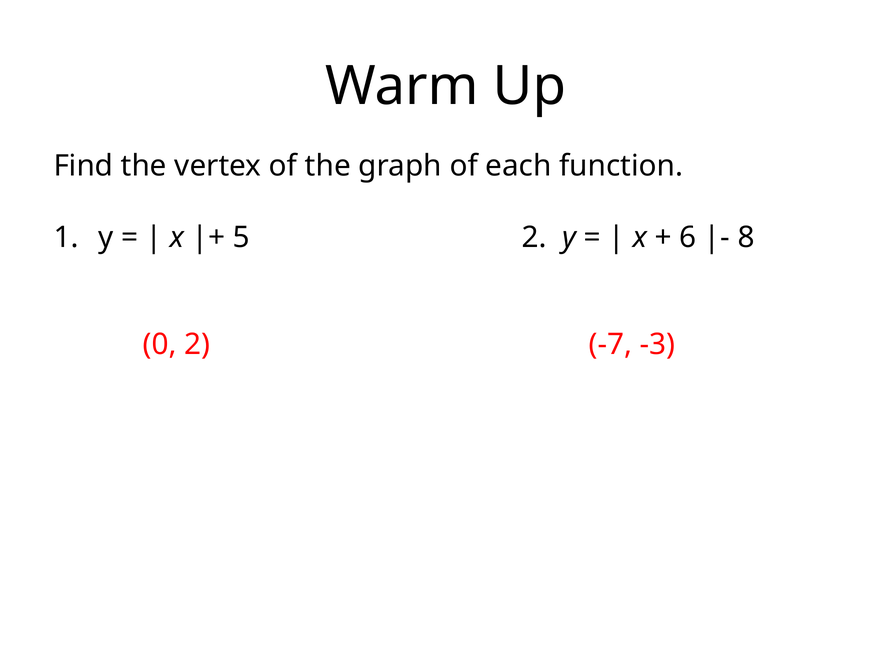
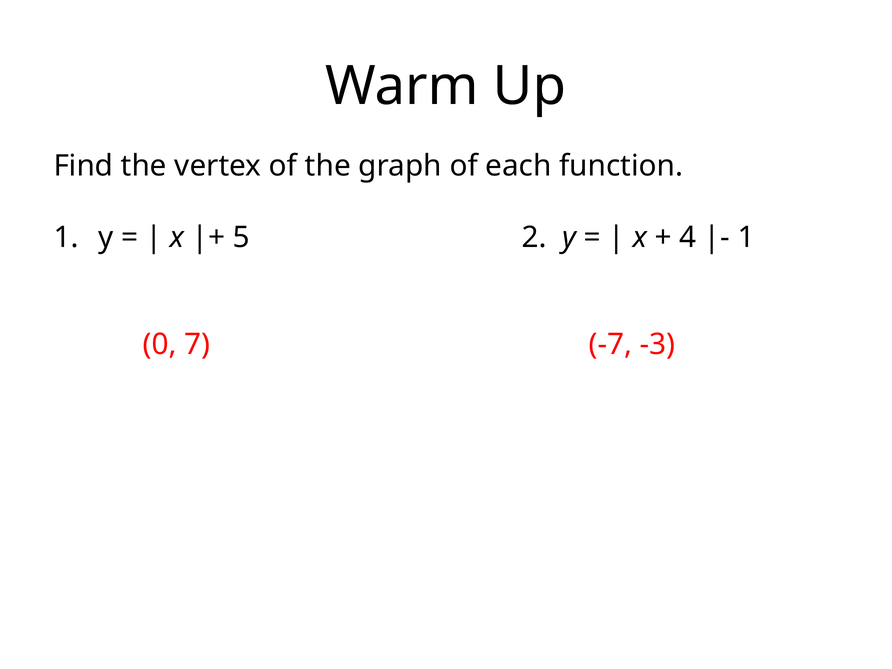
6: 6 -> 4 (688, 237)
8: 8 -> 1 (746, 237)
0 2: 2 -> 7 (197, 344)
